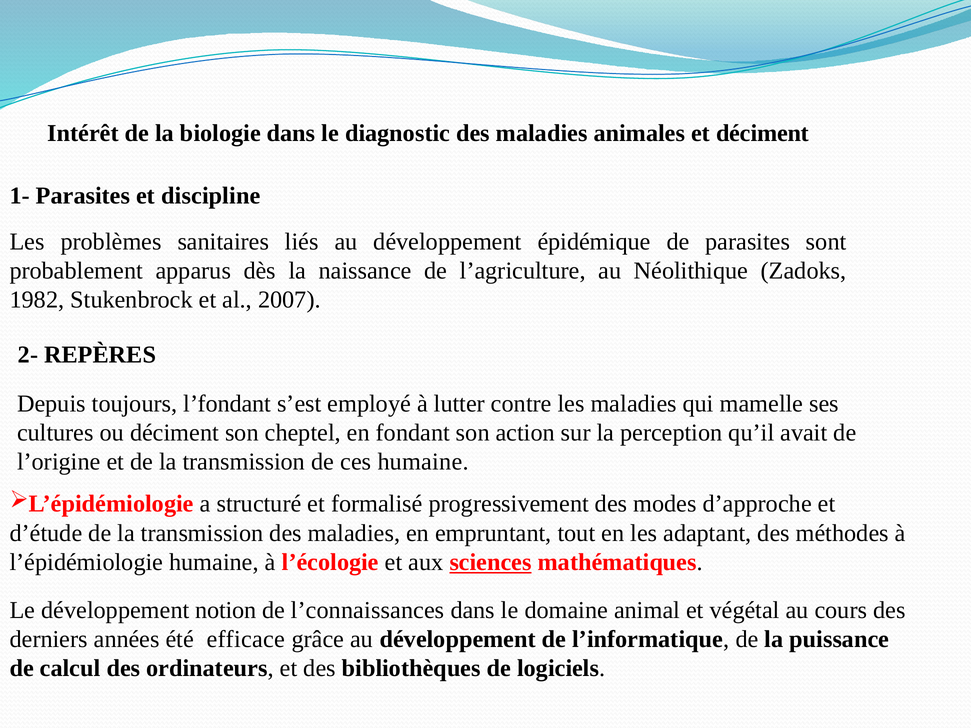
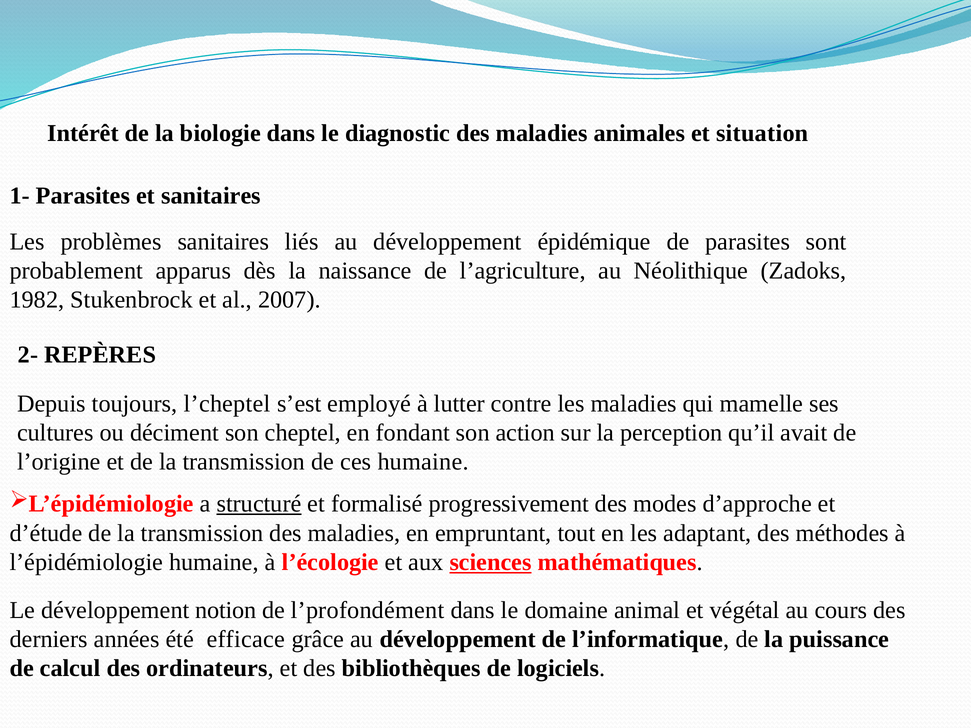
et déciment: déciment -> situation (762, 134)
et discipline: discipline -> sanitaires (211, 196)
l’fondant: l’fondant -> l’cheptel (227, 404)
structuré underline: none -> present (259, 504)
l’connaissances: l’connaissances -> l’profondément (368, 610)
